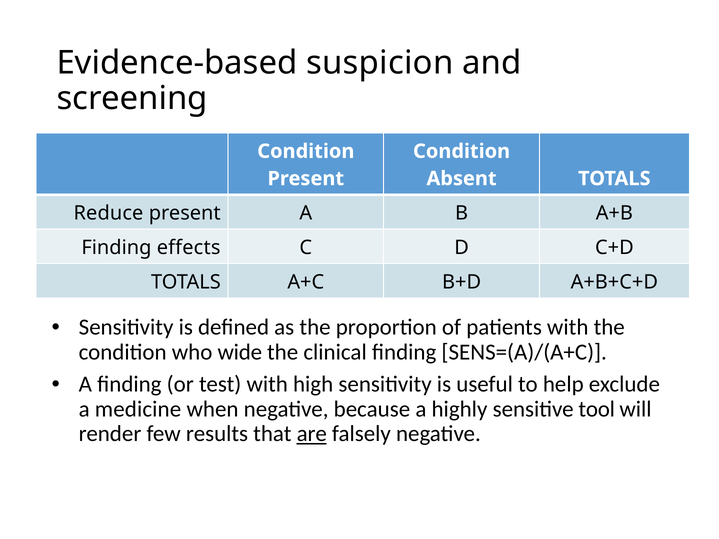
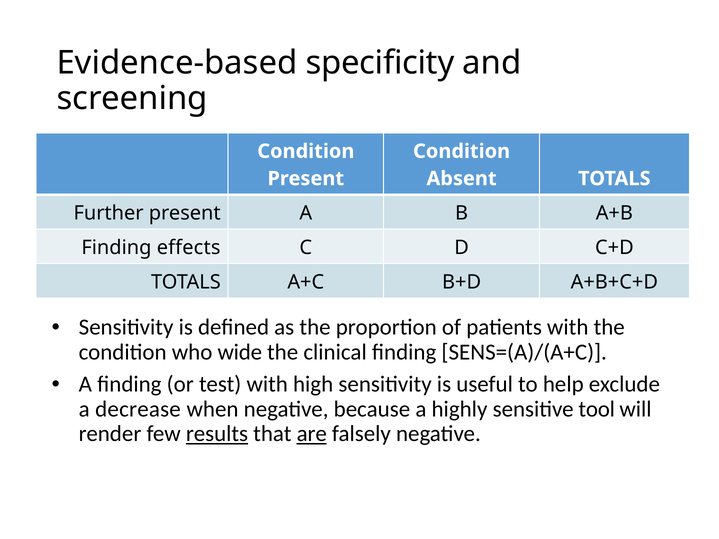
suspicion: suspicion -> specificity (380, 63)
Reduce: Reduce -> Further (109, 213)
medicine: medicine -> decrease (138, 409)
results underline: none -> present (217, 434)
